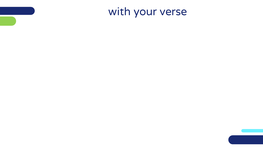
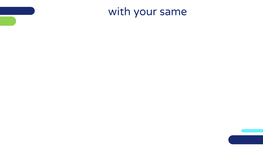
verse: verse -> same (173, 12)
